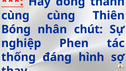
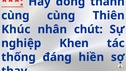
Bóng: Bóng -> Khúc (16, 29)
Phen: Phen -> Khen (74, 43)
hình: hình -> hiền (91, 57)
